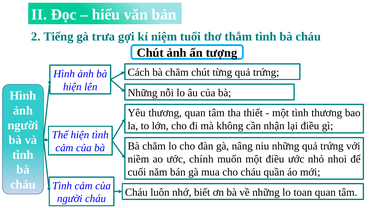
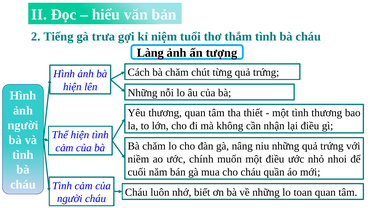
Chút: Chút -> Làng (150, 53)
